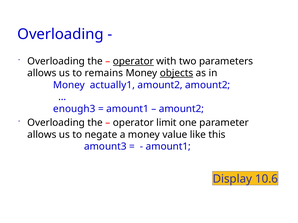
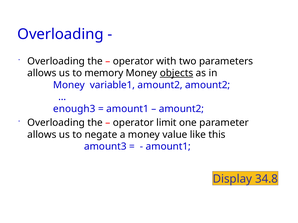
operator underline: present -> none (133, 61)
remains: remains -> memory (104, 73)
actually1: actually1 -> variable1 (112, 85)
10.6: 10.6 -> 34.8 (267, 179)
